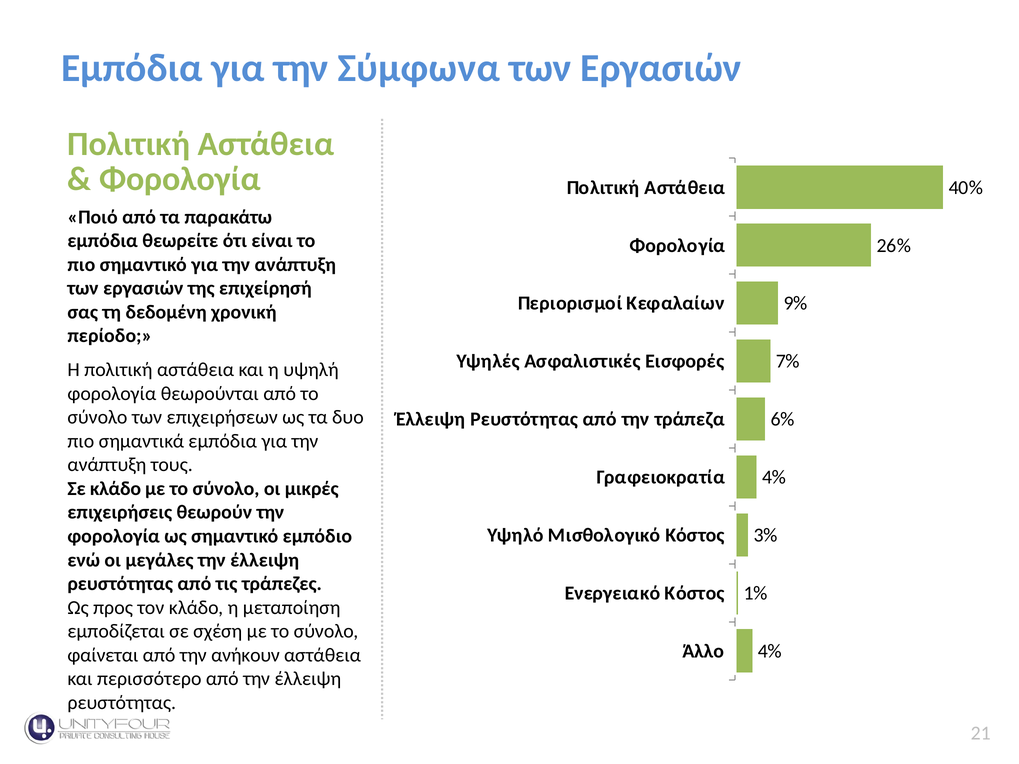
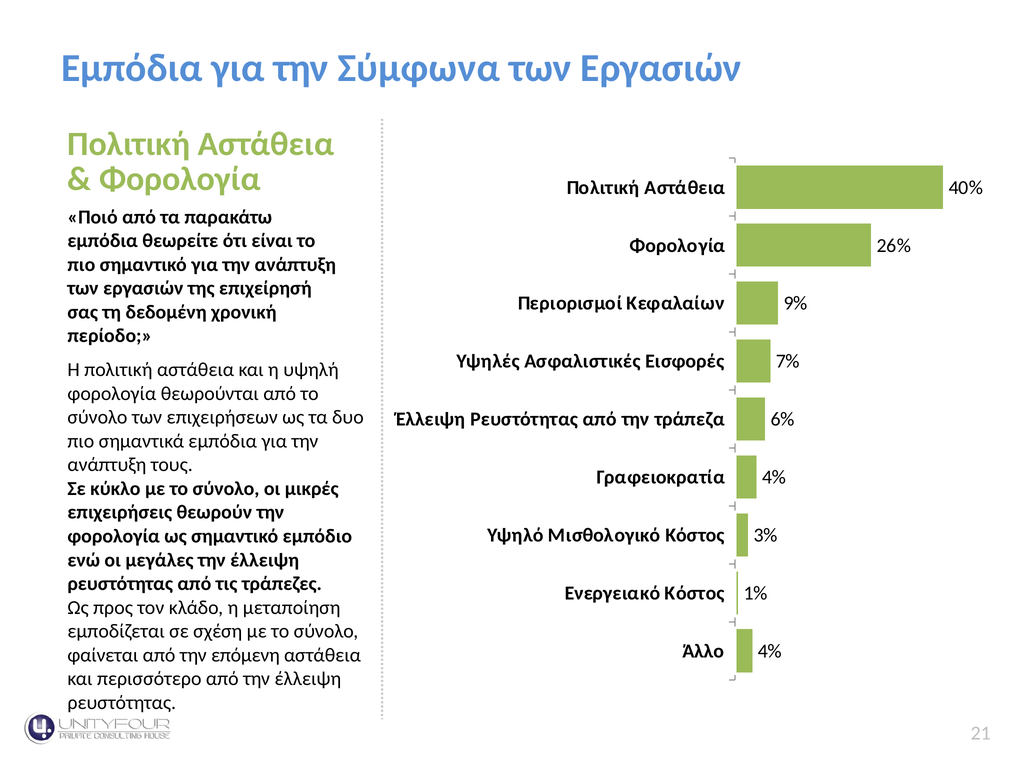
Σε κλάδο: κλάδο -> κύκλο (115, 489)
ανήκουν: ανήκουν -> επόμενη (245, 655)
